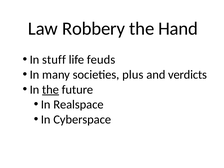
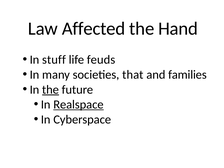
Robbery: Robbery -> Affected (94, 29)
plus: plus -> that (133, 75)
verdicts: verdicts -> families (187, 75)
Realspace underline: none -> present (78, 104)
